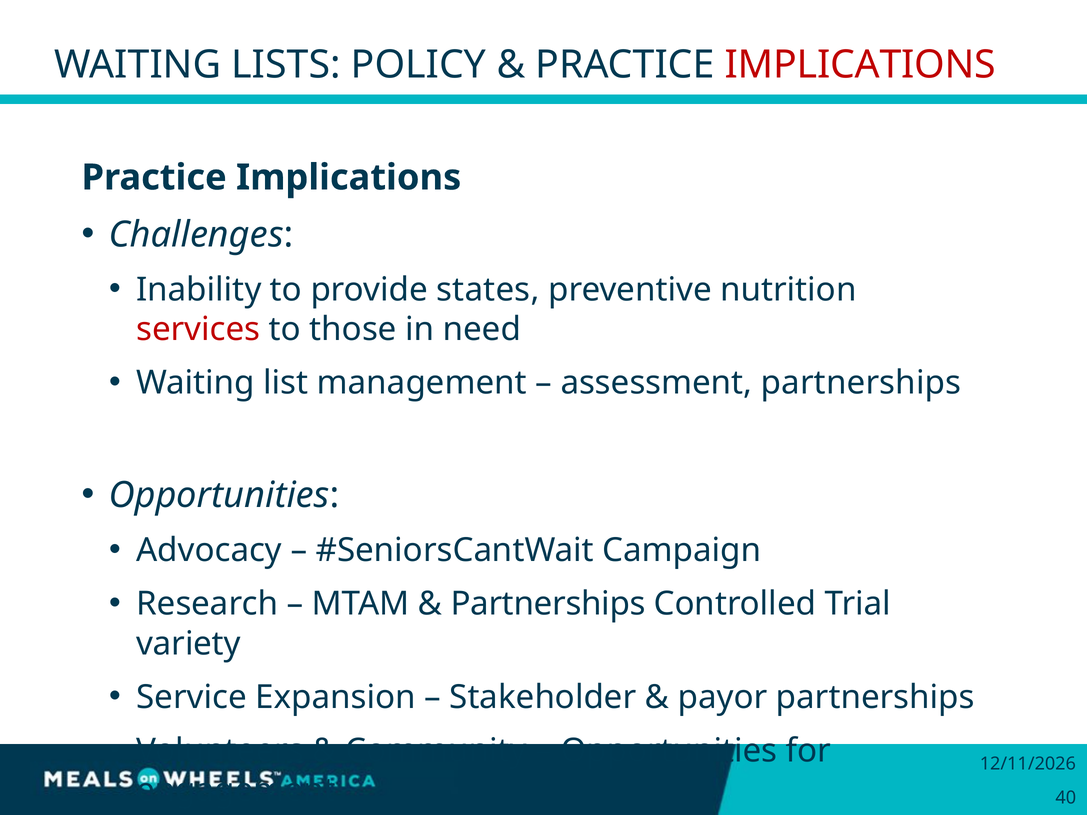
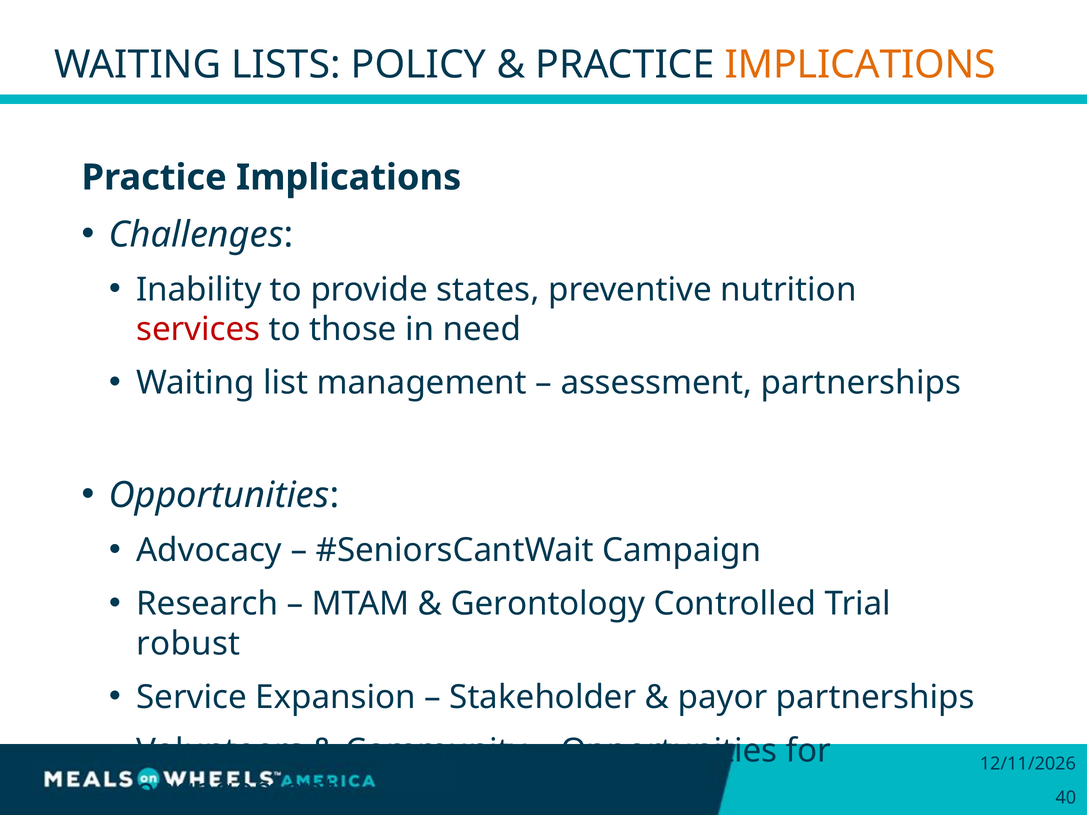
IMPLICATIONS colour: red -> orange (860, 65)
Partnerships: Partnerships -> Gerontology (548, 604)
variety: variety -> robust (188, 644)
